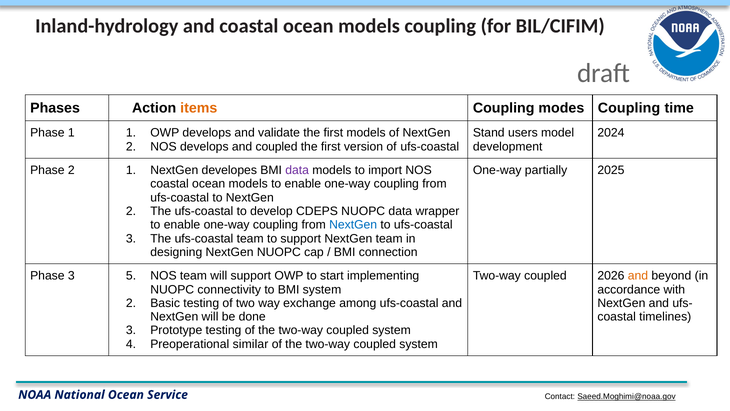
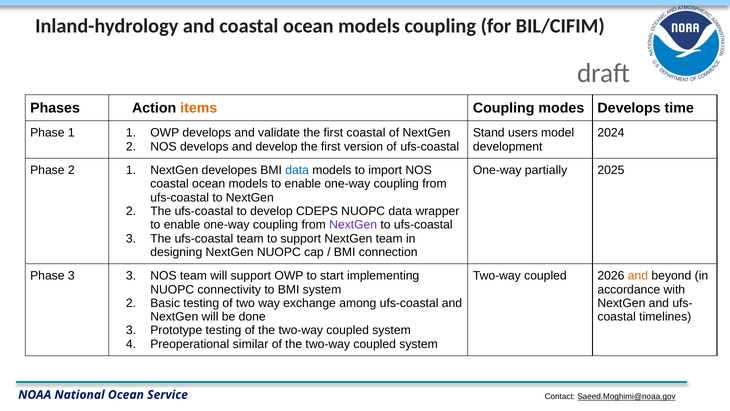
modes Coupling: Coupling -> Develops (629, 108)
first models: models -> coastal (366, 133)
and coupled: coupled -> develop (277, 146)
data colour: purple -> blue (297, 170)
NextGen colour: blue -> purple (353, 225)
3 5: 5 -> 3 (131, 276)
